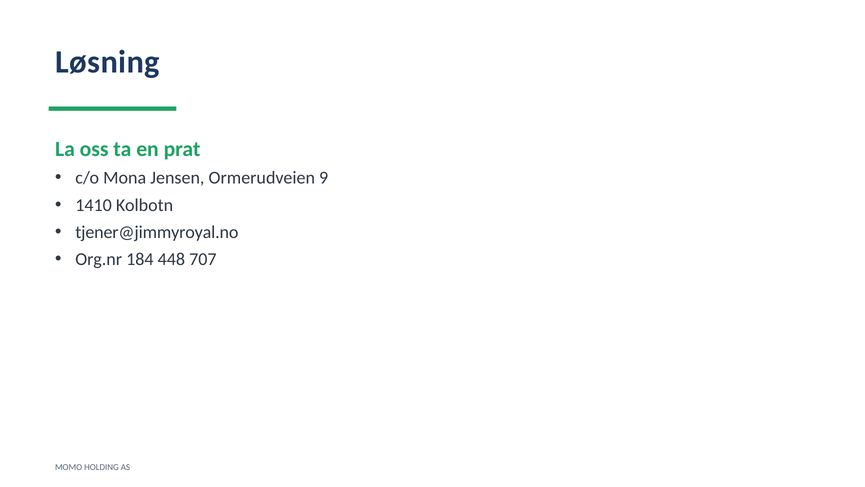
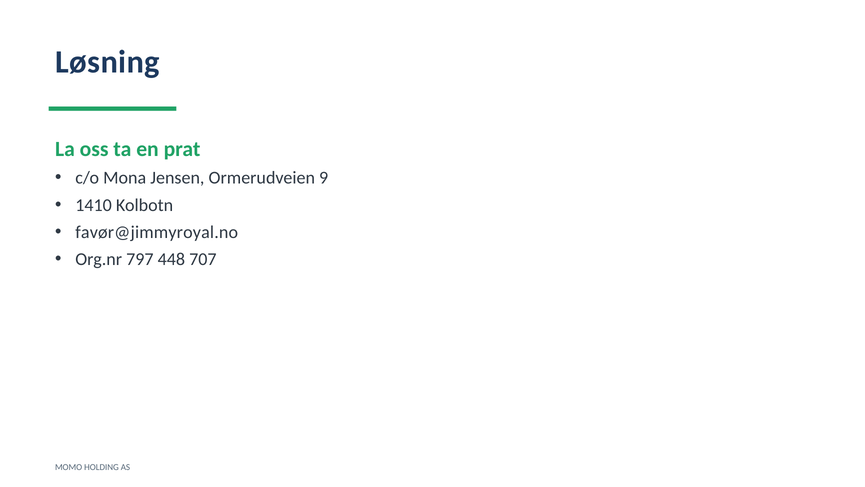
tjener@jimmyroyal.no: tjener@jimmyroyal.no -> favør@jimmyroyal.no (157, 232)
184: 184 -> 797 (140, 259)
